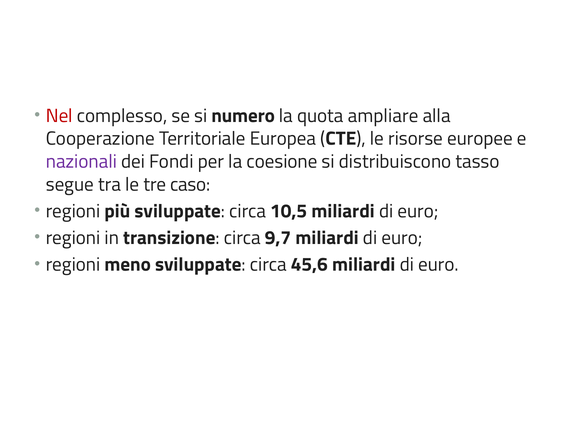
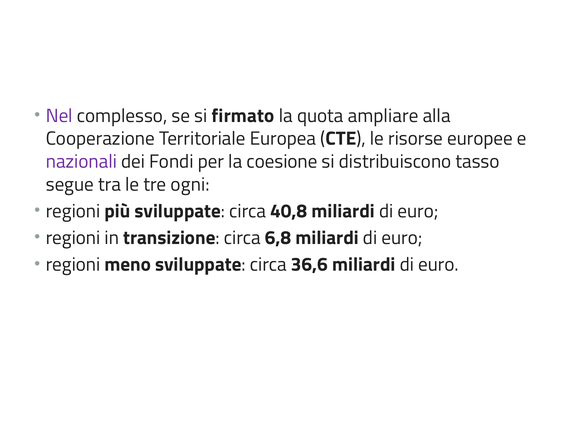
Nel colour: red -> purple (59, 116)
numero: numero -> firmato (243, 116)
caso: caso -> ogni (190, 185)
10,5: 10,5 -> 40,8 (289, 211)
9,7: 9,7 -> 6,8 (278, 238)
45,6: 45,6 -> 36,6 (309, 265)
